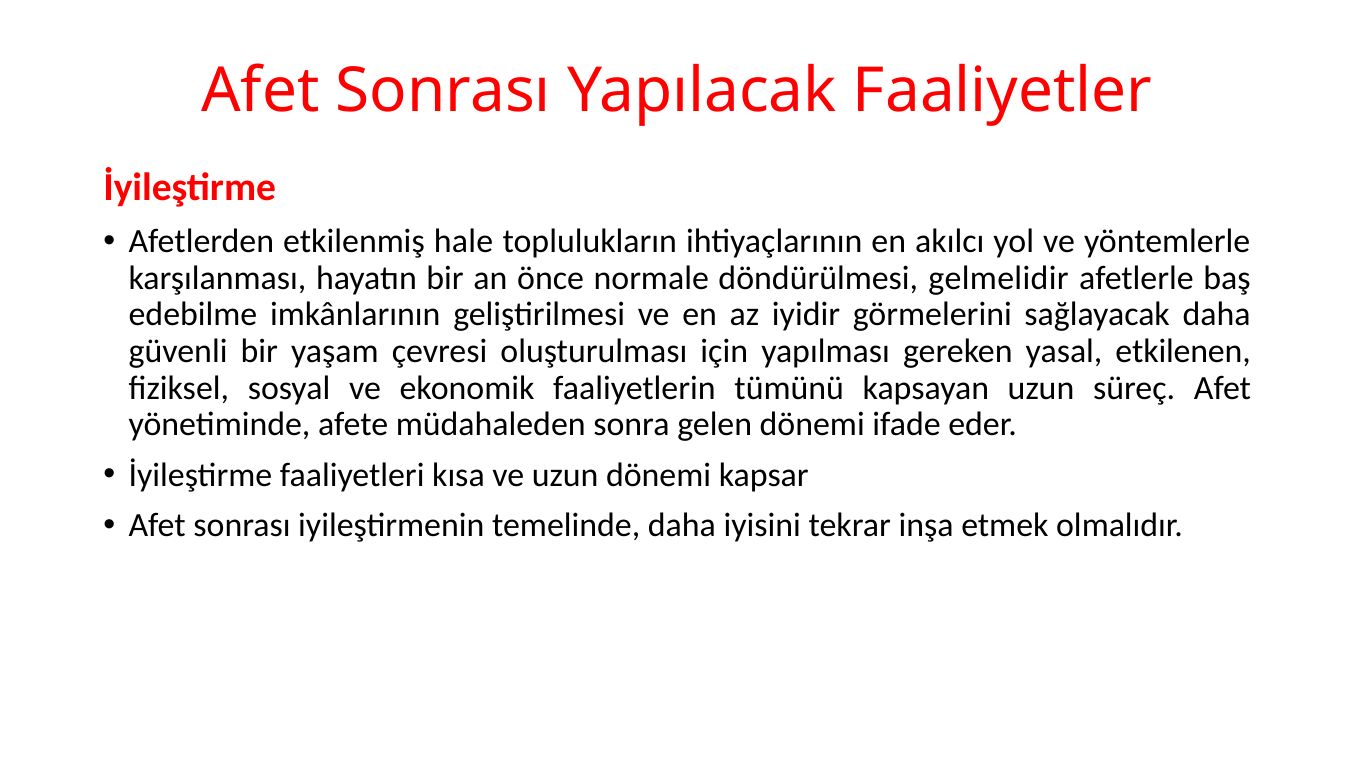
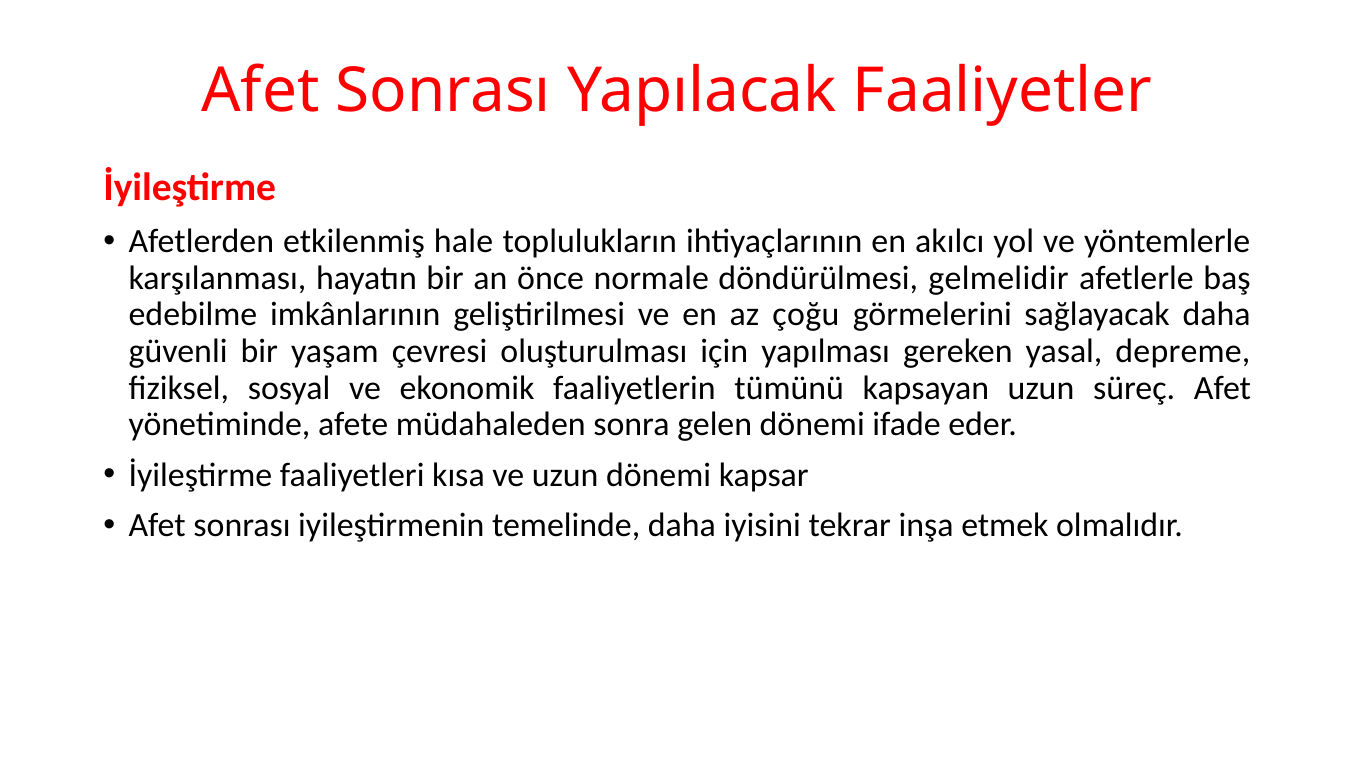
iyidir: iyidir -> çoğu (806, 315)
etkilenen: etkilenen -> depreme (1183, 351)
